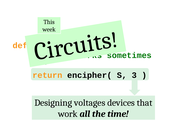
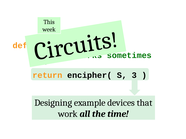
voltages: voltages -> example (90, 103)
